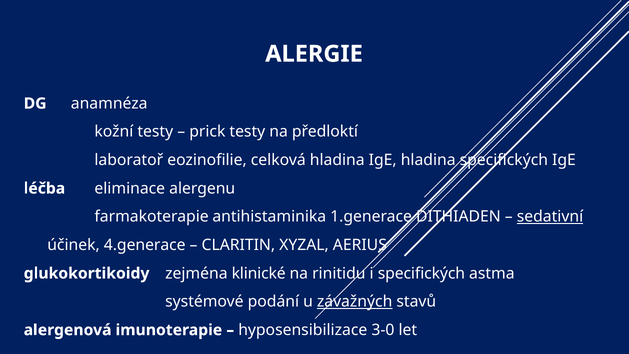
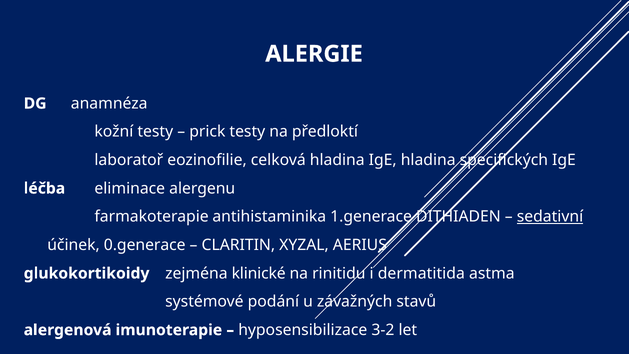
4.generace: 4.generace -> 0.generace (145, 245)
i specifických: specifických -> dermatitida (421, 273)
závažných underline: present -> none (355, 302)
3-0: 3-0 -> 3-2 (383, 330)
